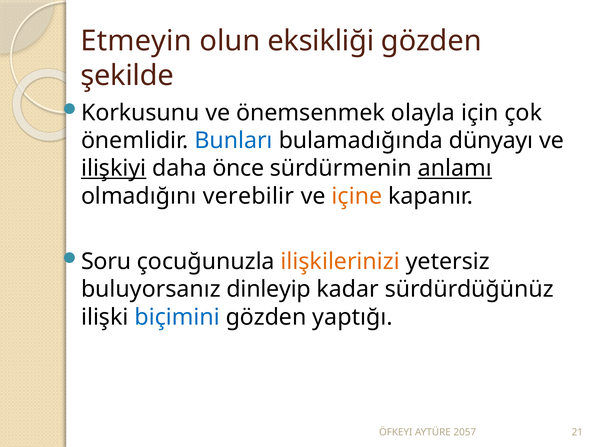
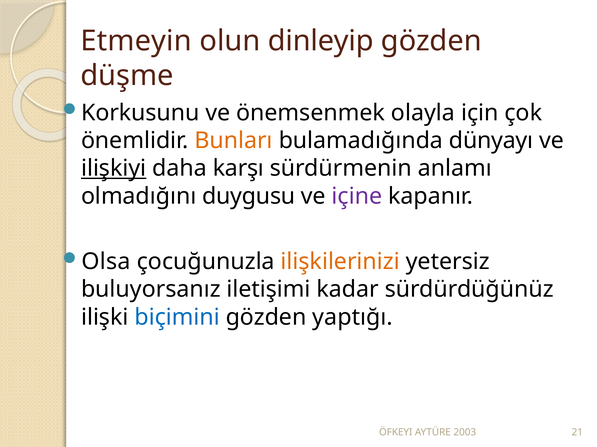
eksikliği: eksikliği -> dinleyip (321, 41)
şekilde: şekilde -> düşme (127, 76)
Bunları colour: blue -> orange (233, 141)
önce: önce -> karşı (238, 169)
anlamı underline: present -> none (455, 169)
verebilir: verebilir -> duygusu (249, 196)
içine colour: orange -> purple (357, 196)
Soru: Soru -> Olsa (106, 262)
dinleyip: dinleyip -> iletişimi (269, 290)
2057: 2057 -> 2003 (465, 433)
